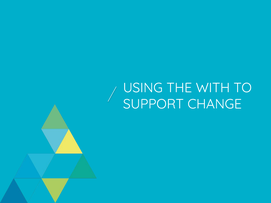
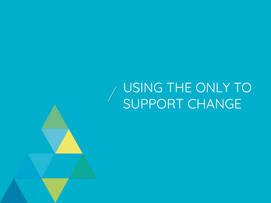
WITH: WITH -> ONLY (213, 88)
